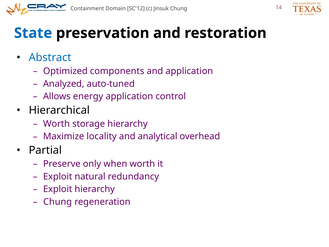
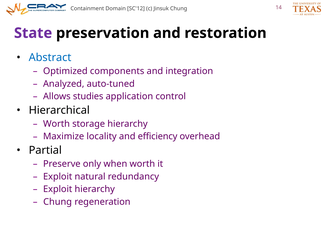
State colour: blue -> purple (33, 33)
and application: application -> integration (189, 71)
energy: energy -> studies (88, 96)
analytical: analytical -> efficiency (158, 136)
